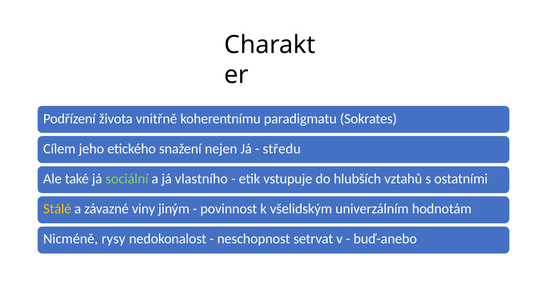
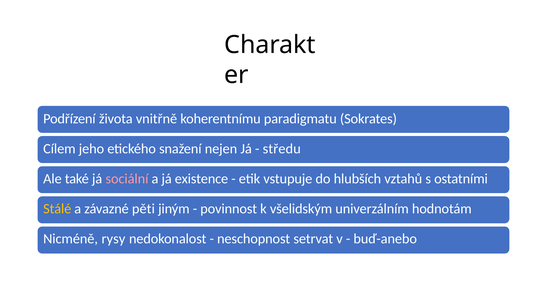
sociální colour: light green -> pink (127, 179)
vlastního: vlastního -> existence (201, 179)
viny: viny -> pěti (143, 209)
